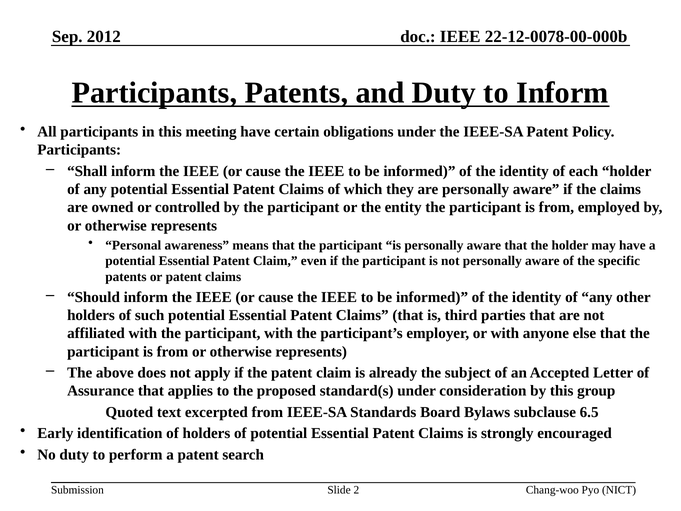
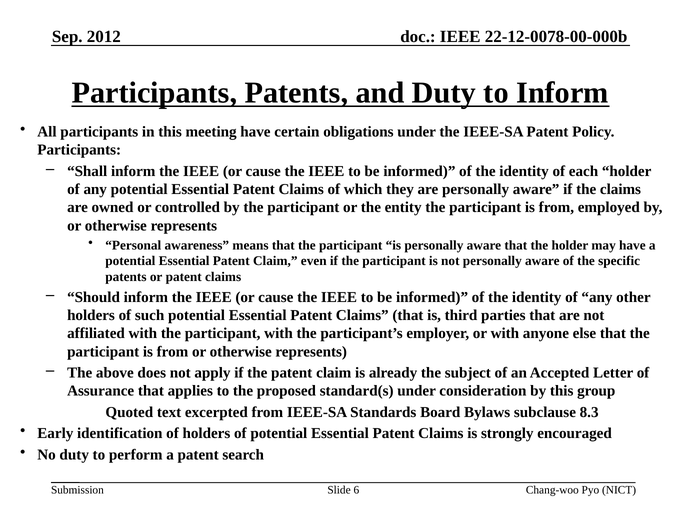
6.5: 6.5 -> 8.3 (589, 412)
2: 2 -> 6 (356, 490)
